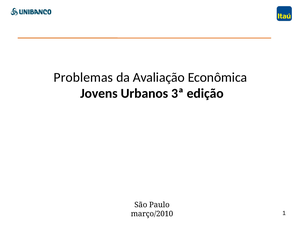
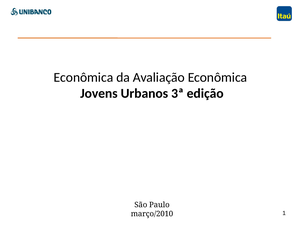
Problemas: Problemas -> Econômica (83, 77)
